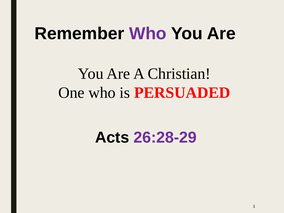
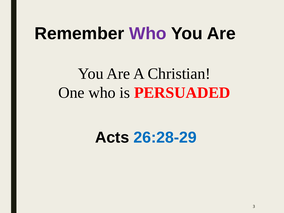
26:28-29 colour: purple -> blue (165, 137)
